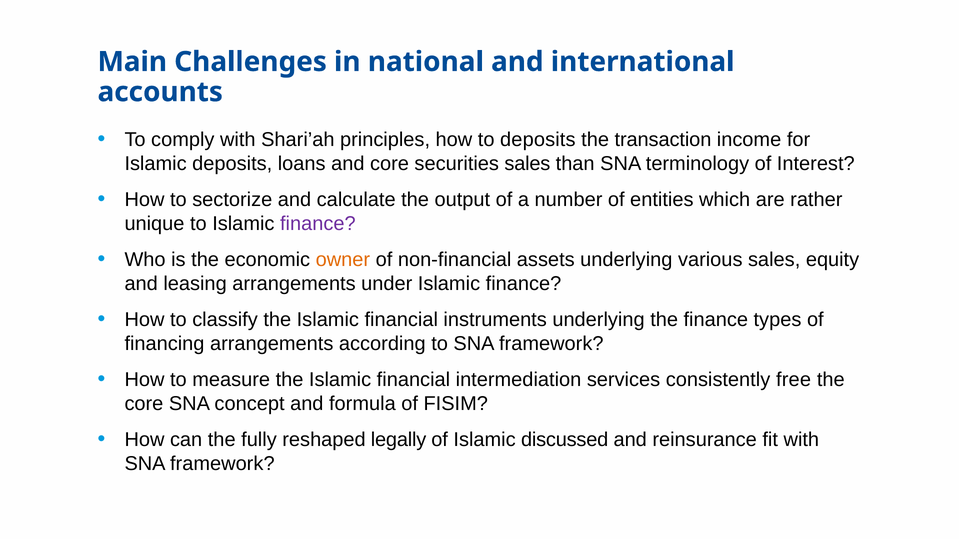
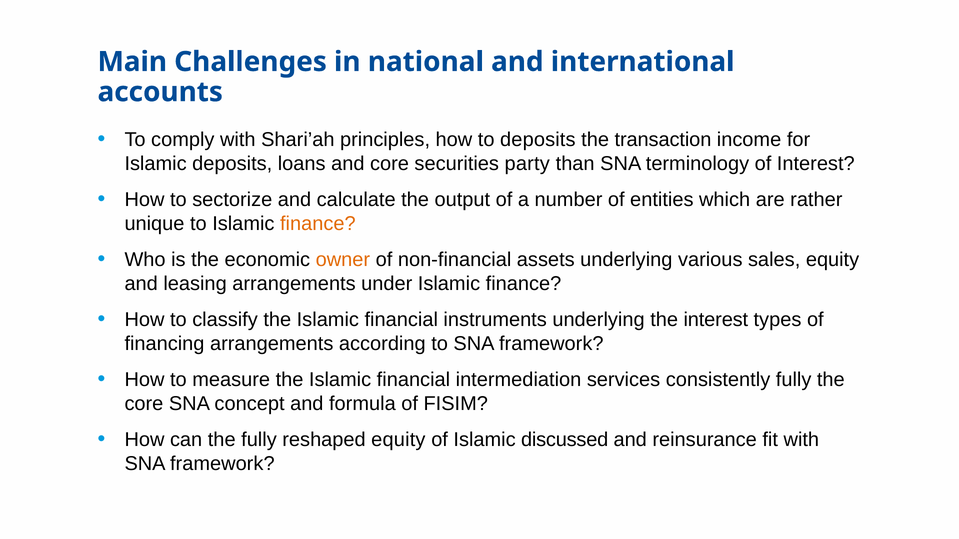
securities sales: sales -> party (527, 164)
finance colour: purple -> orange (318, 224)
the finance: finance -> interest (716, 320)
consistently free: free -> fully (794, 380)
reshaped legally: legally -> equity (398, 440)
